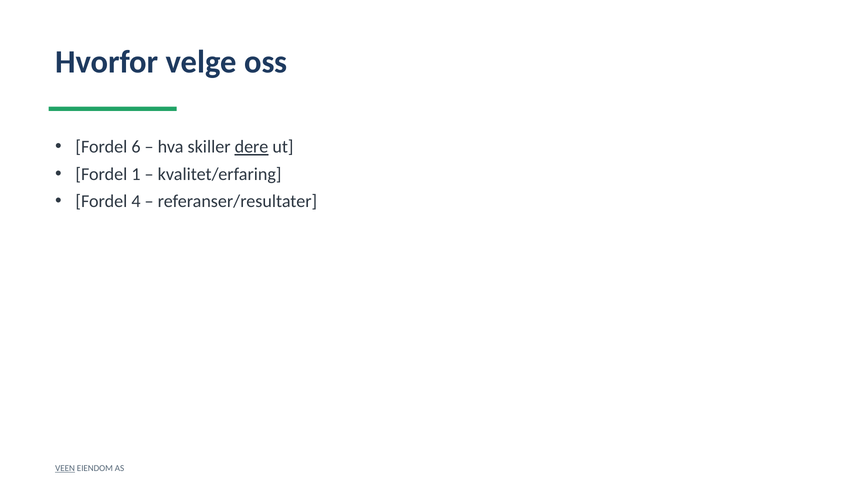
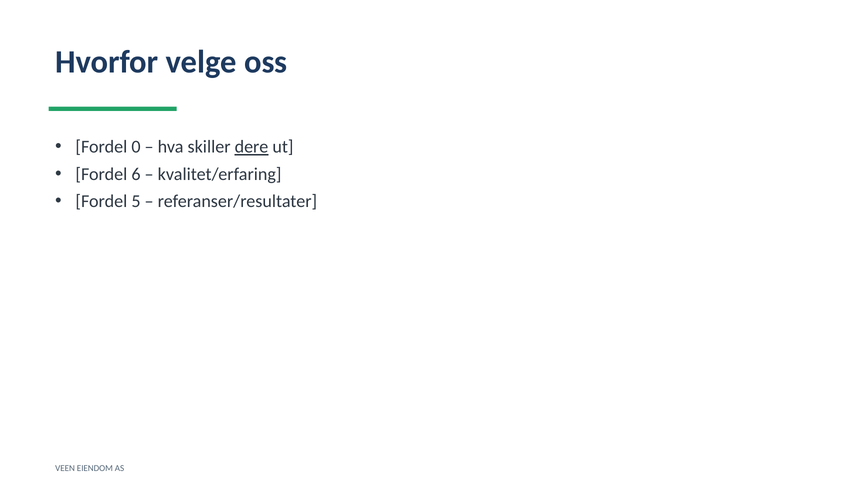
6: 6 -> 0 (136, 147)
1: 1 -> 6 (136, 174)
4: 4 -> 5 (136, 201)
VEEN underline: present -> none (65, 468)
